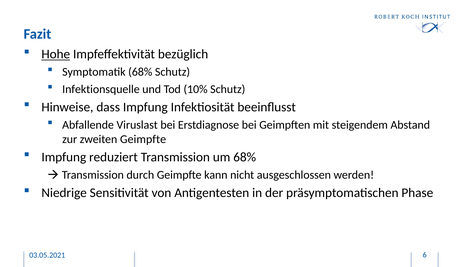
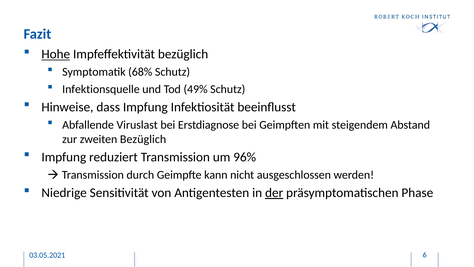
10%: 10% -> 49% (196, 89)
zweiten Geimpfte: Geimpfte -> Bezüglich (143, 139)
um 68%: 68% -> 96% (245, 157)
der underline: none -> present (274, 193)
